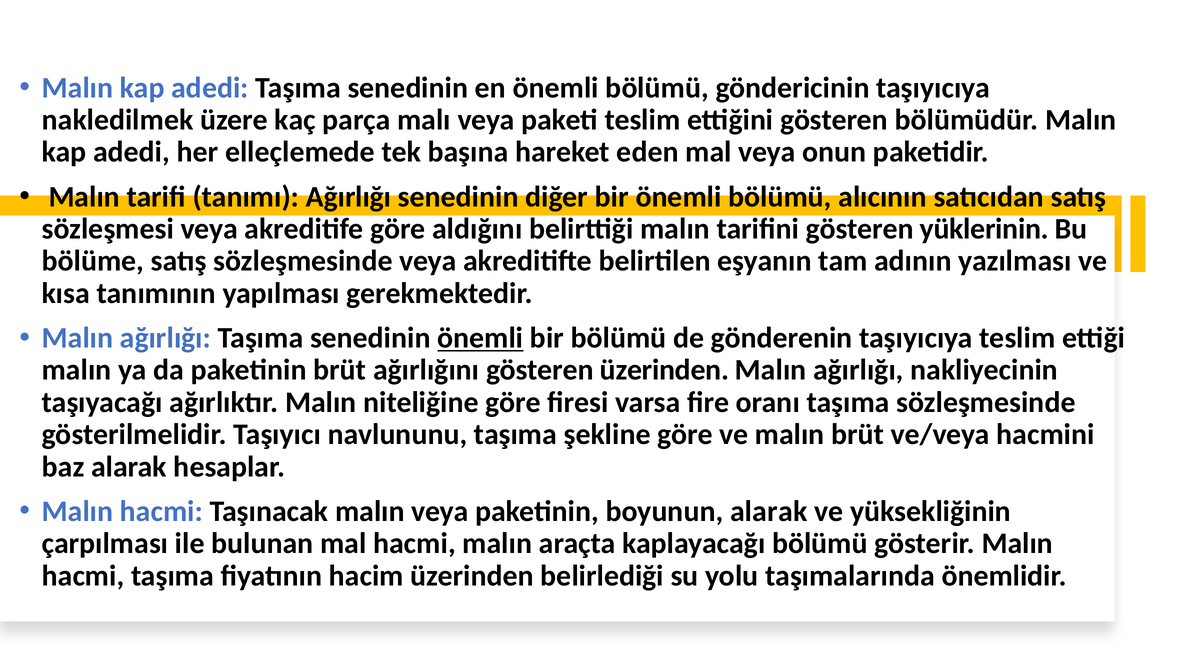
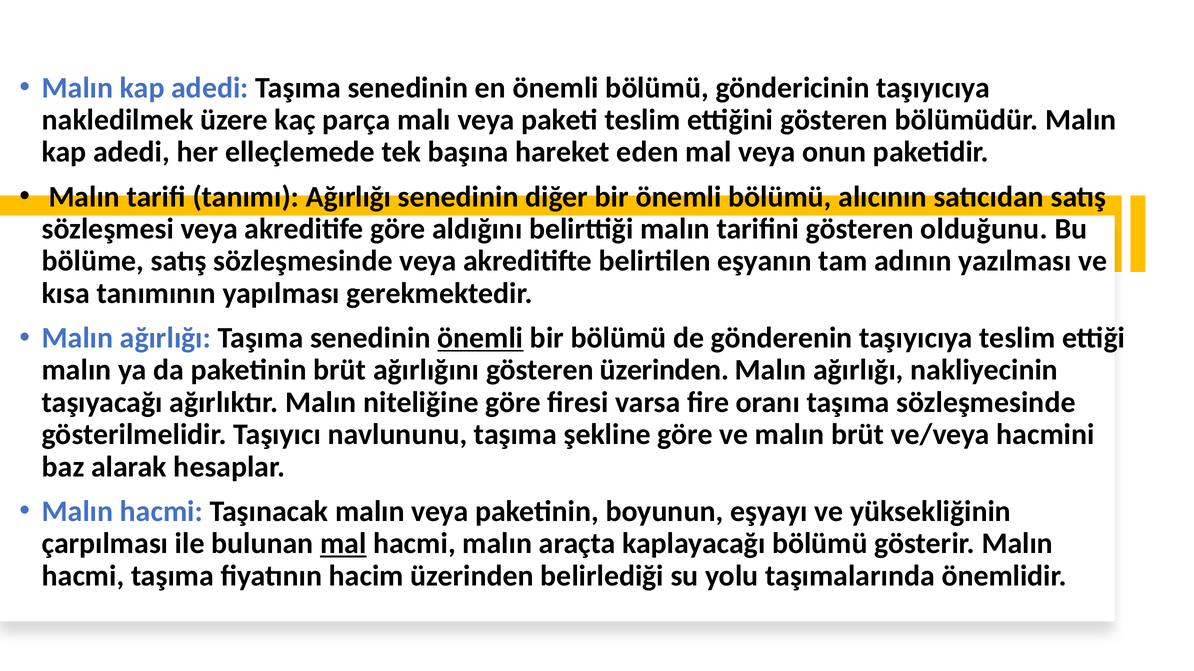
yüklerinin: yüklerinin -> olduğunu (984, 229)
boyunun alarak: alarak -> eşyayı (769, 512)
mal underline: none -> present (343, 544)
